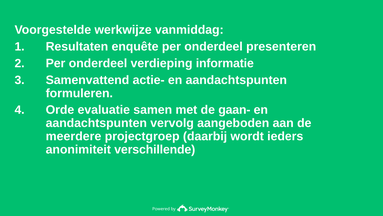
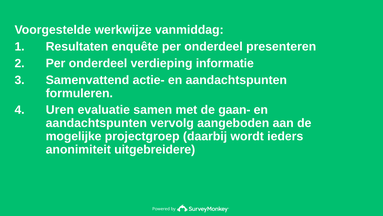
Orde: Orde -> Uren (60, 110)
meerdere: meerdere -> mogelijke (74, 136)
verschillende: verschillende -> uitgebreidere (155, 149)
